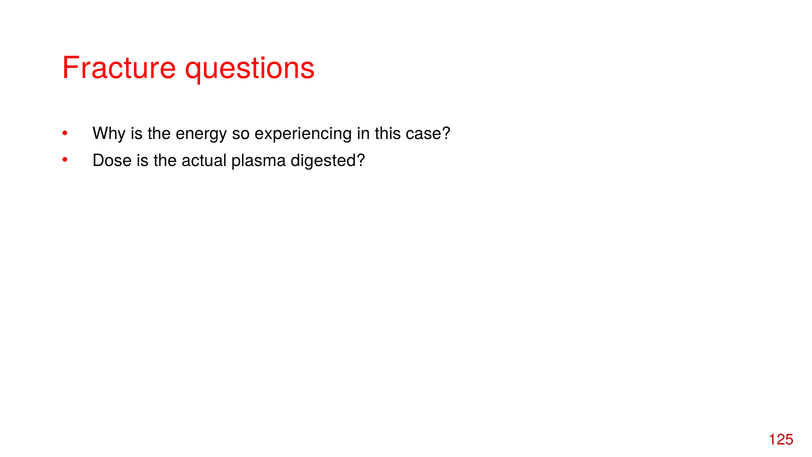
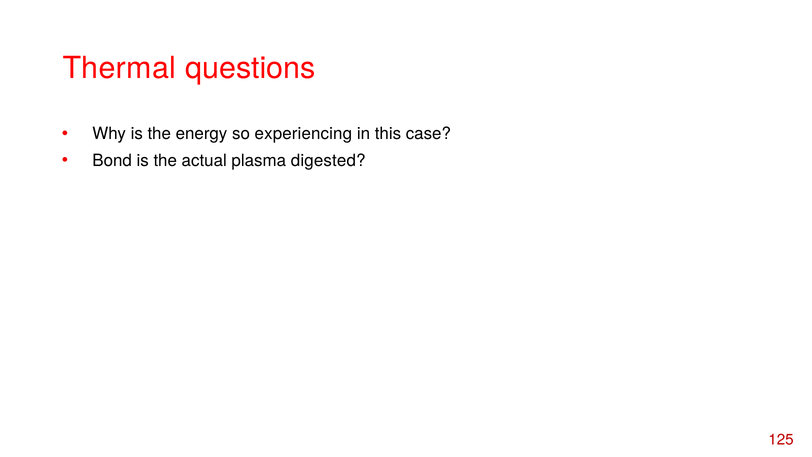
Fracture: Fracture -> Thermal (119, 68)
Dose: Dose -> Bond (112, 160)
